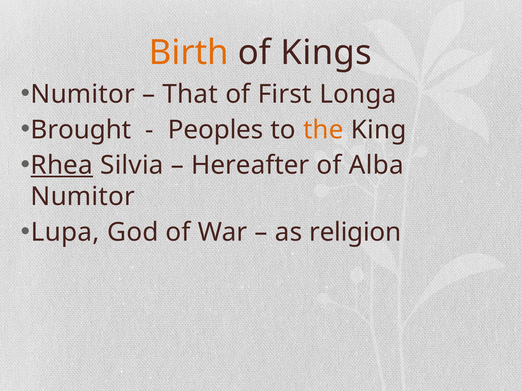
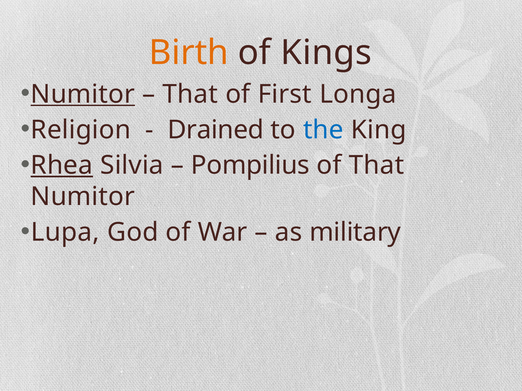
Numitor underline: none -> present (83, 94)
Brought: Brought -> Religion (81, 130)
Peoples: Peoples -> Drained (216, 130)
the colour: orange -> blue (323, 130)
Hereafter: Hereafter -> Pompilius (250, 166)
of Alba: Alba -> That (376, 166)
religion: religion -> military (355, 233)
